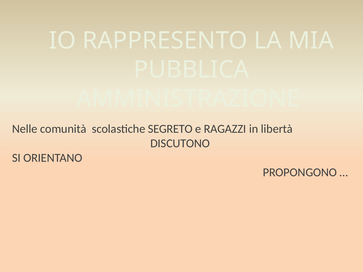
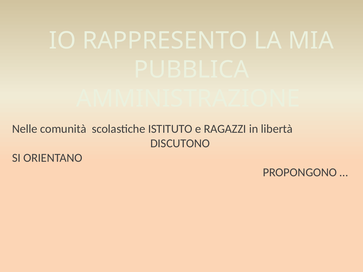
SEGRETO: SEGRETO -> ISTITUTO (170, 129)
